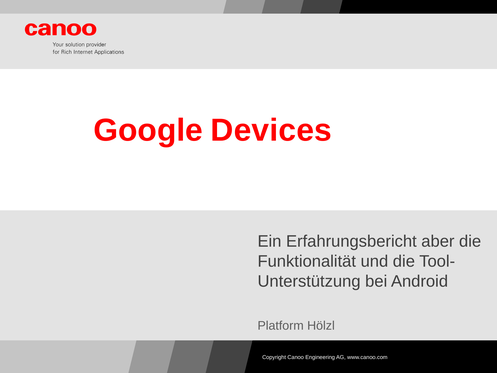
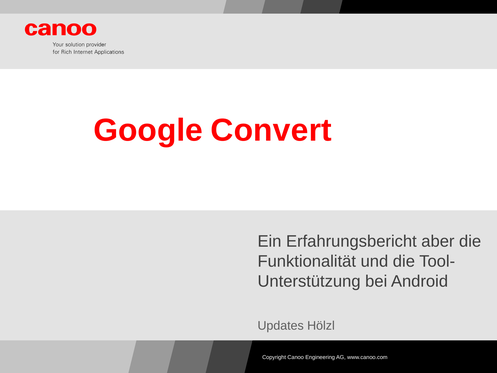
Devices: Devices -> Convert (271, 130)
Platform: Platform -> Updates (281, 326)
